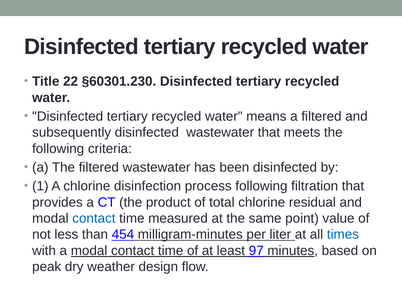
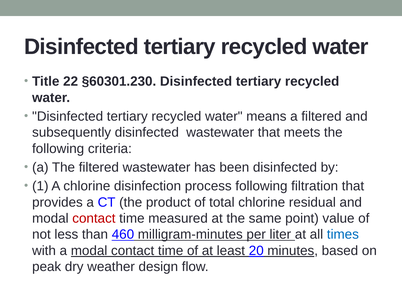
contact colour: blue -> red (94, 218)
454: 454 -> 460 (123, 234)
97: 97 -> 20 (256, 250)
